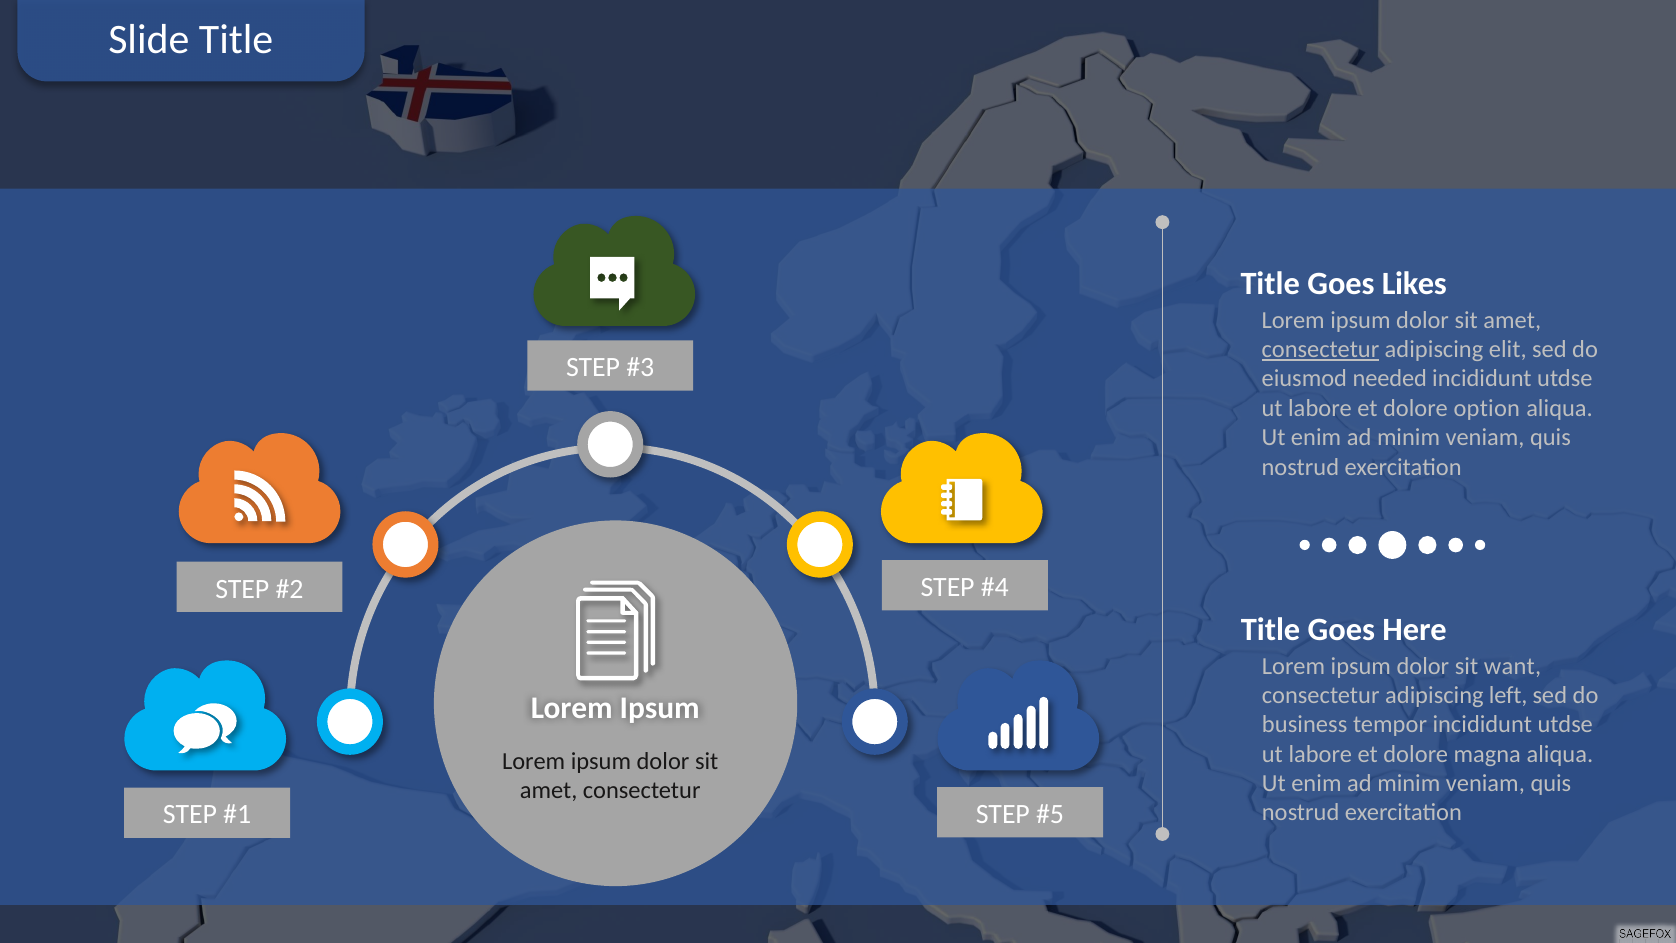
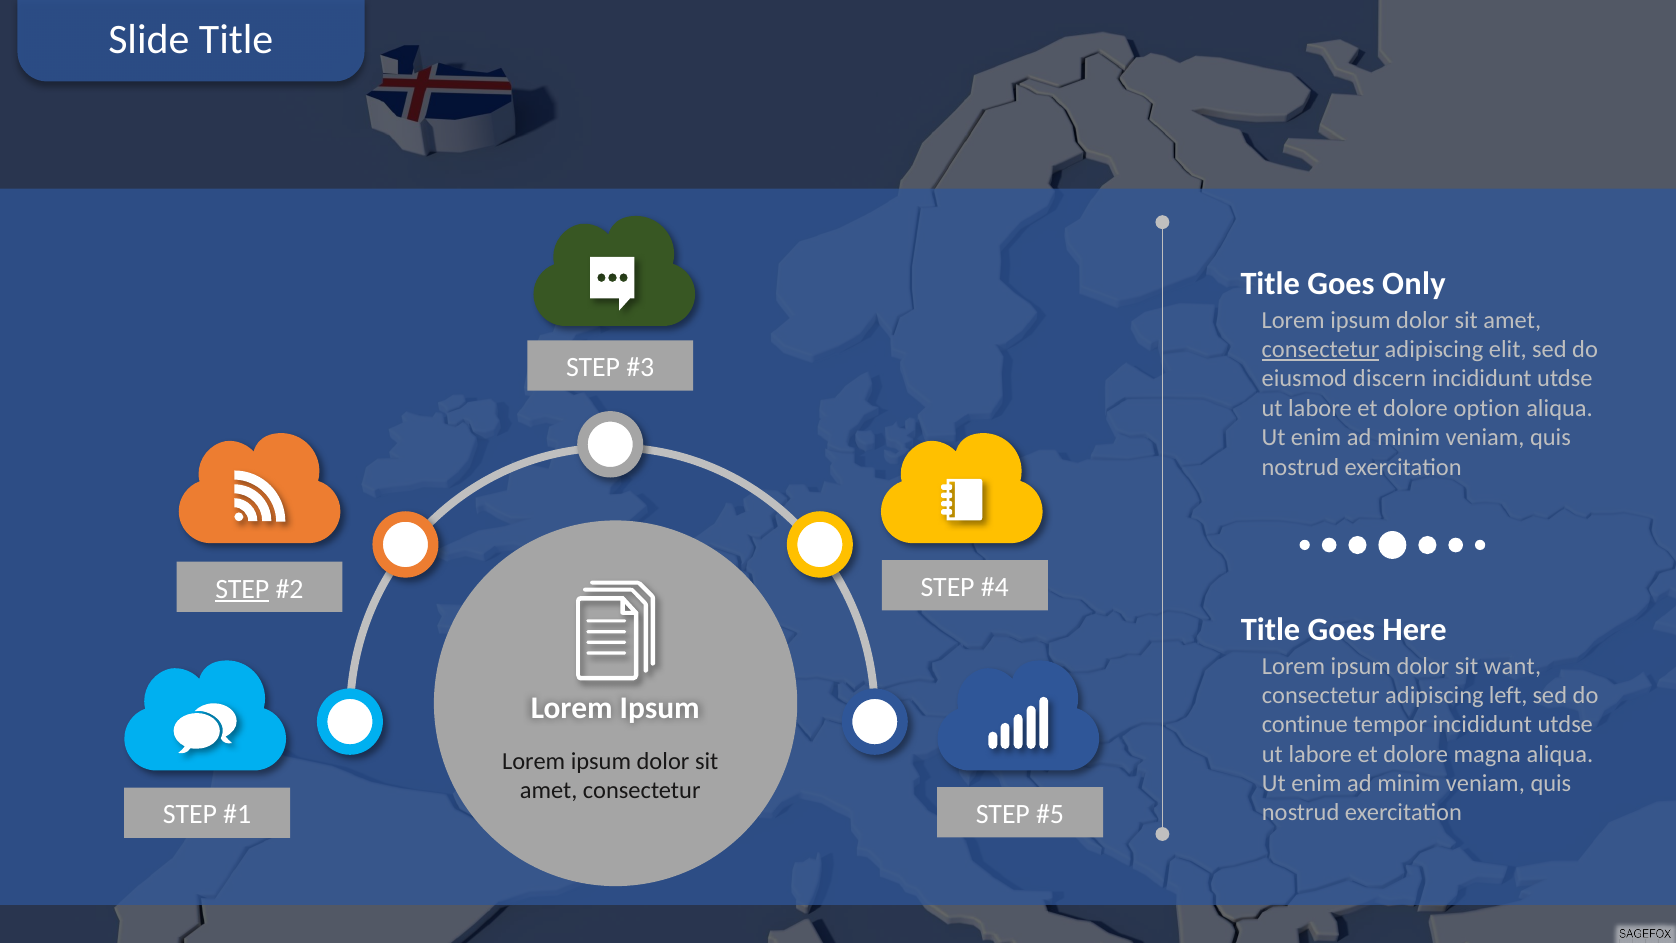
Likes: Likes -> Only (1414, 284)
needed: needed -> discern (1390, 379)
STEP underline: none -> present (242, 589)
business: business -> continue (1305, 725)
